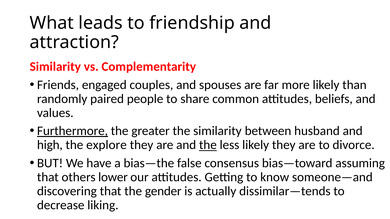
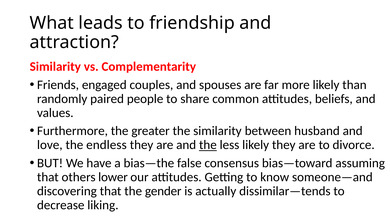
Furthermore underline: present -> none (72, 131)
high: high -> love (50, 145)
explore: explore -> endless (106, 145)
